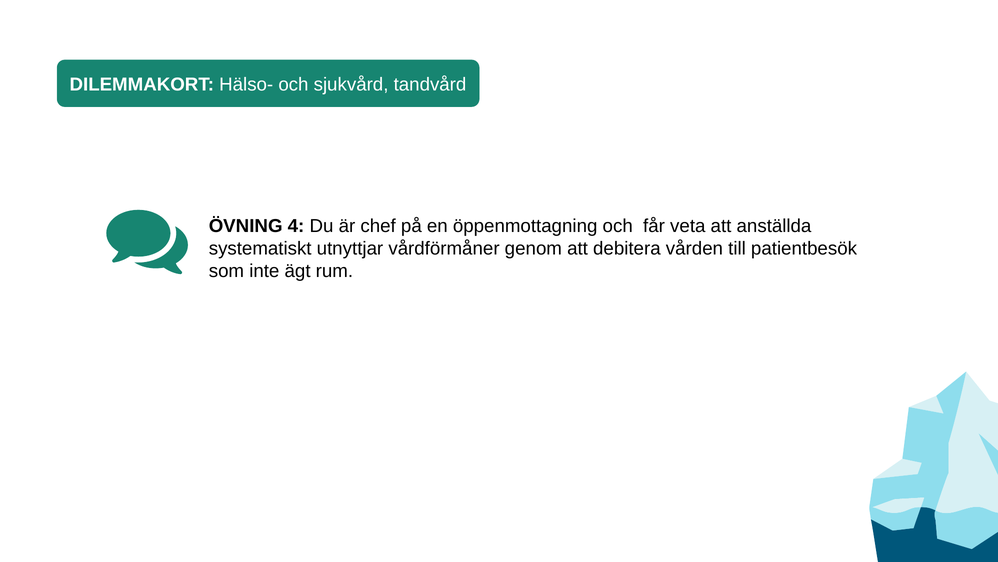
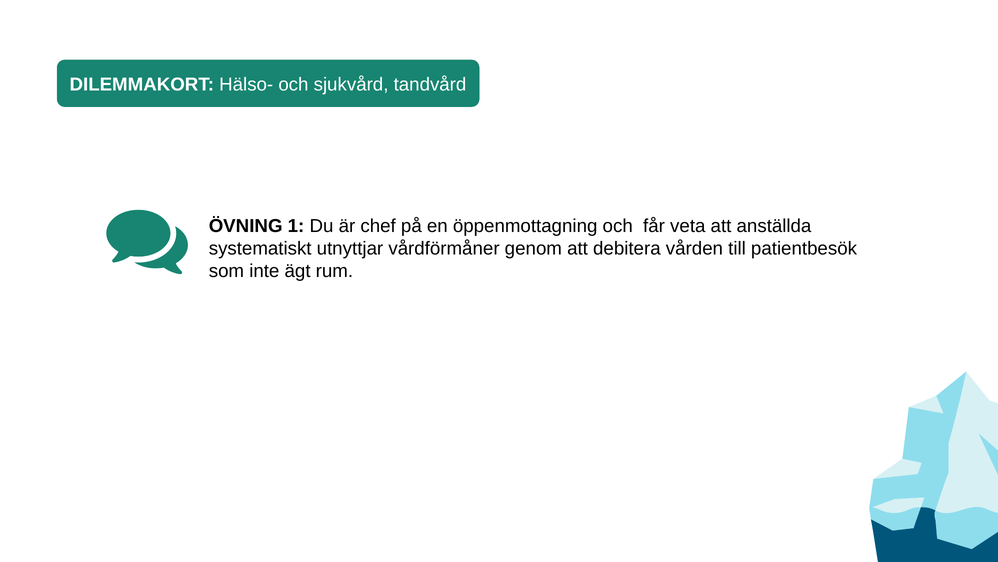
4: 4 -> 1 (296, 226)
